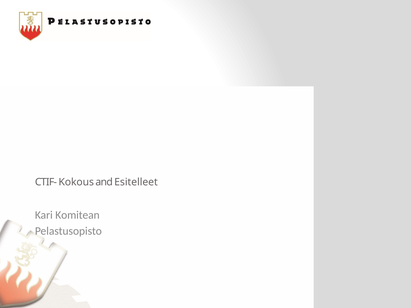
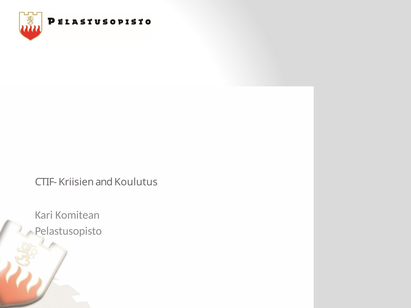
Kokous: Kokous -> Kriisien (76, 182)
Esitelleet: Esitelleet -> Koulutus (136, 182)
